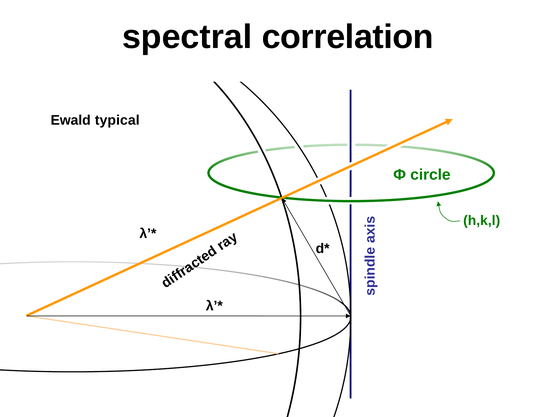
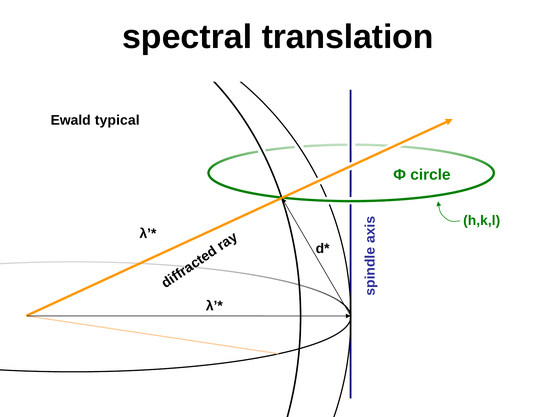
correlation: correlation -> translation (348, 37)
